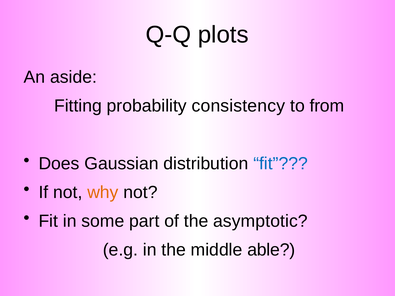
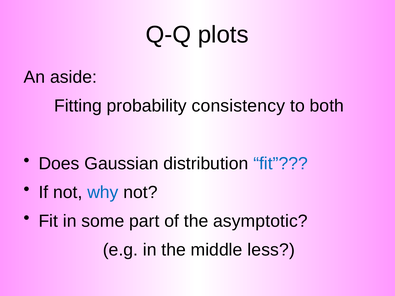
from: from -> both (327, 106)
why colour: orange -> blue (103, 192)
able: able -> less (271, 250)
